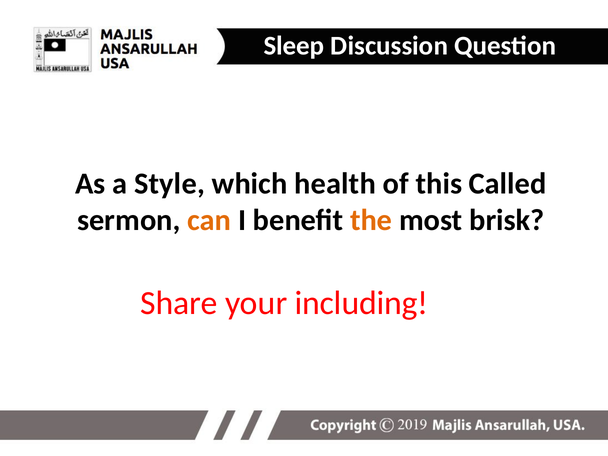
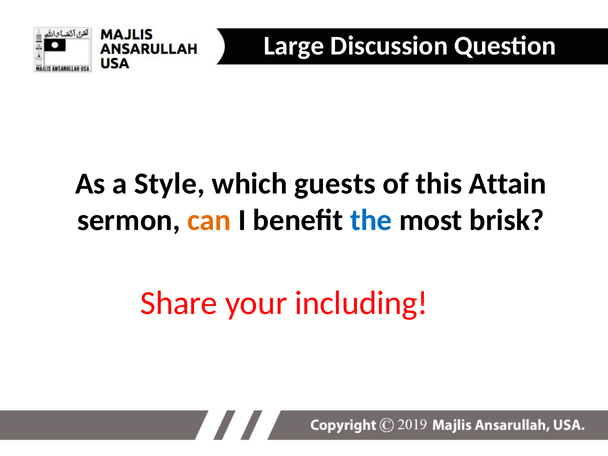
Sleep: Sleep -> Large (294, 46)
health: health -> guests (335, 183)
Called: Called -> Attain (508, 183)
the colour: orange -> blue (371, 220)
